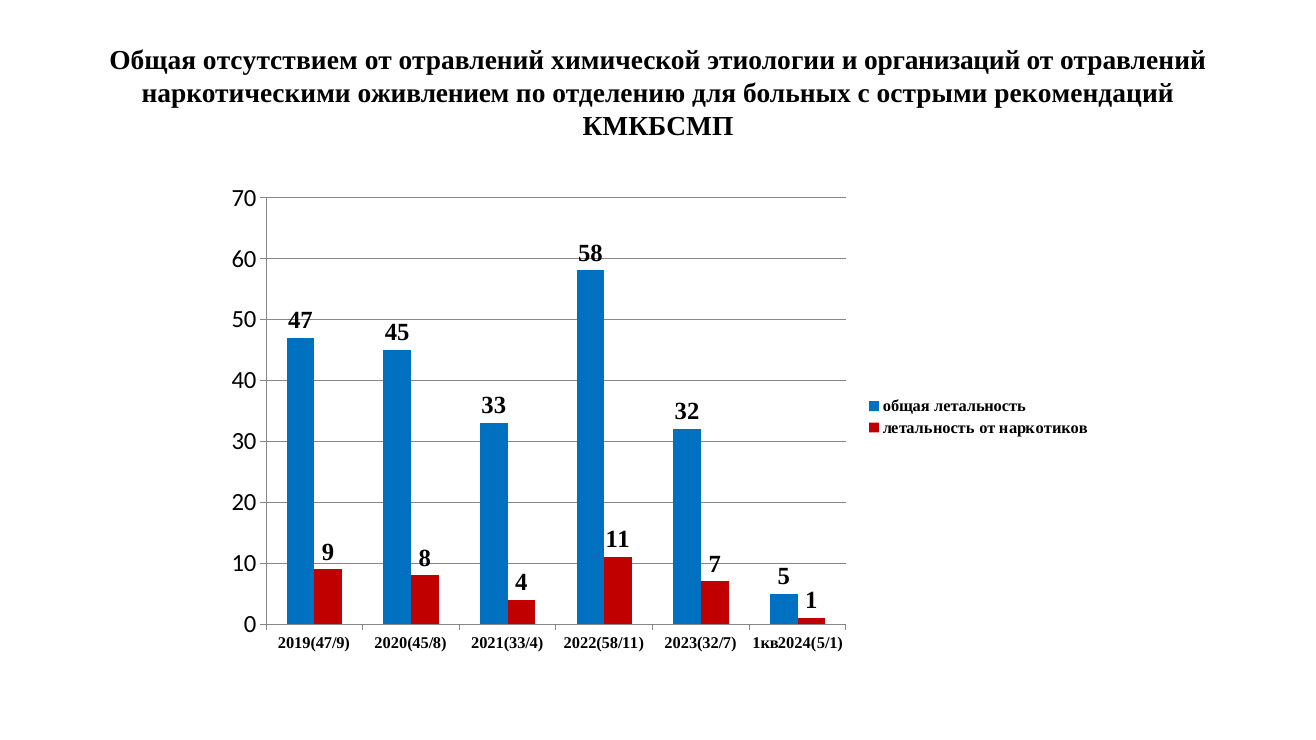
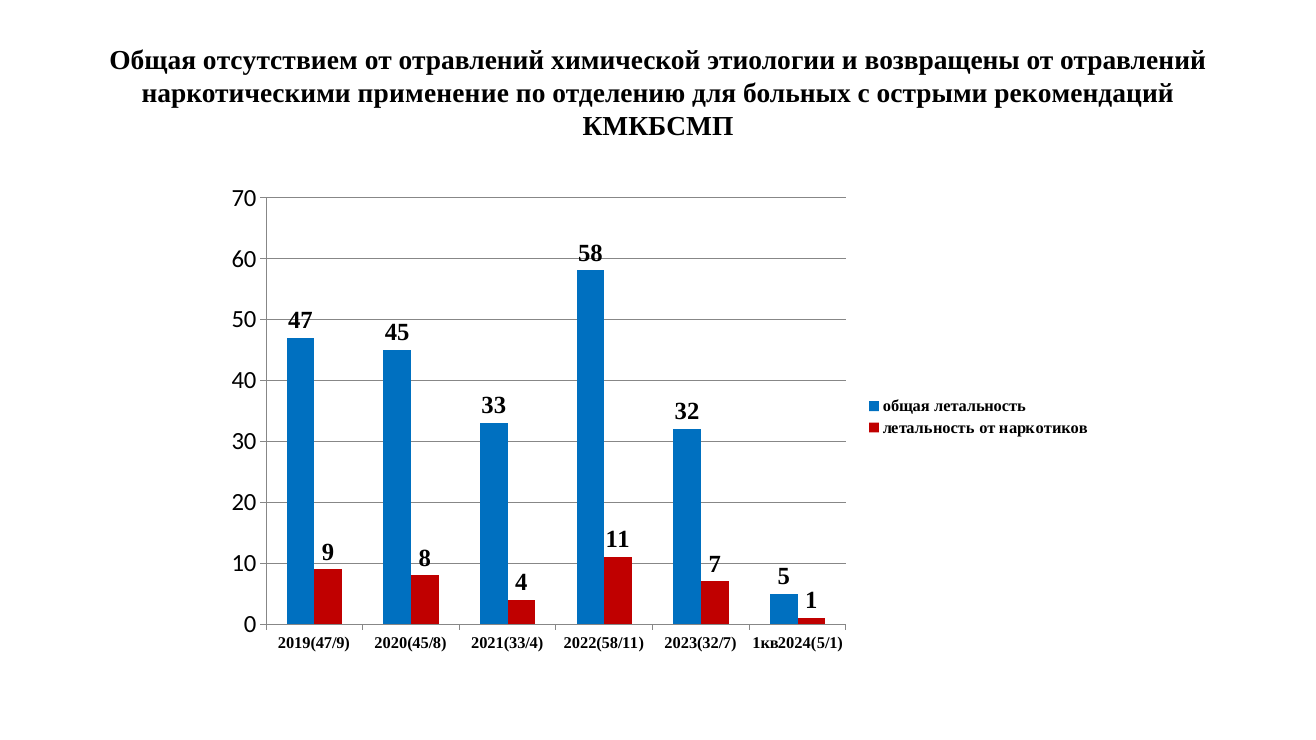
организаций: организаций -> возвращены (942, 60)
оживлением: оживлением -> применение (433, 93)
